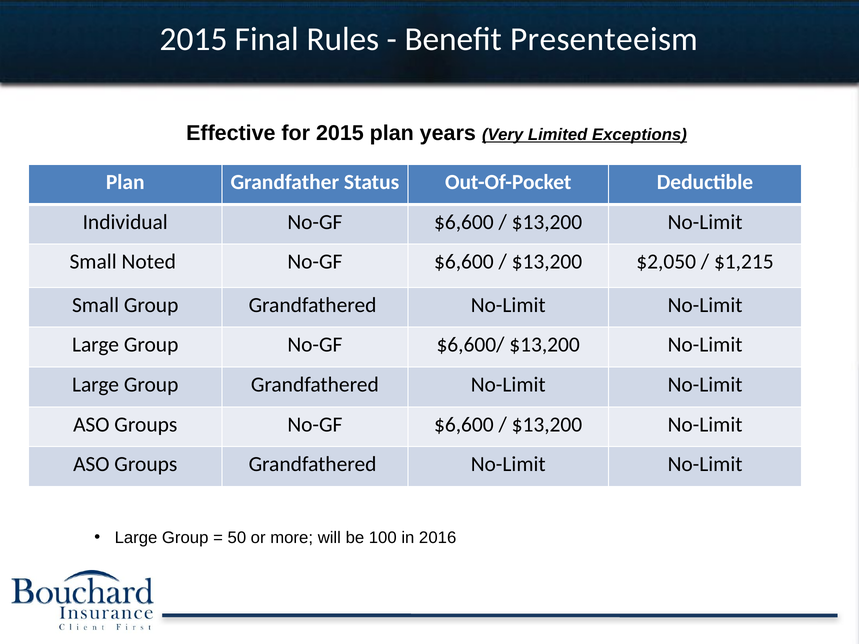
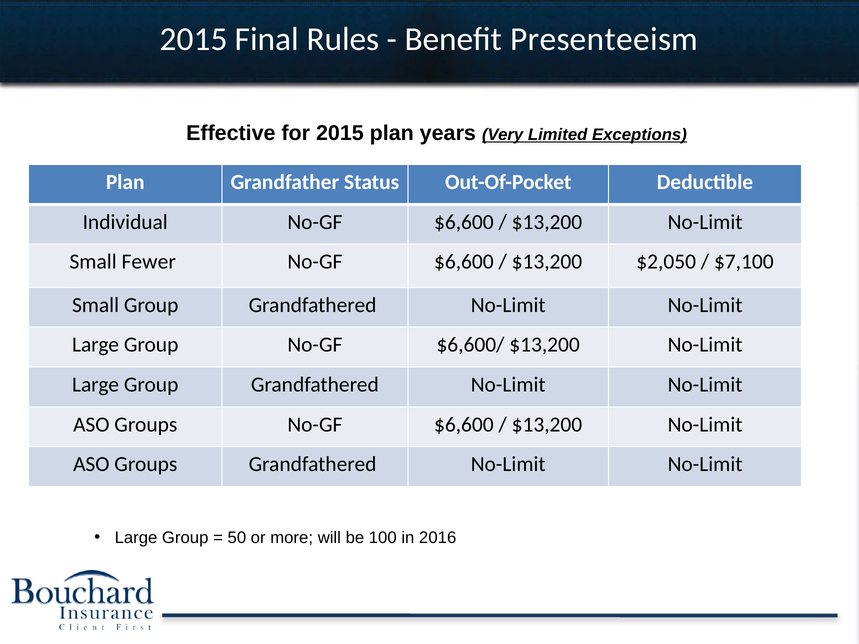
Noted: Noted -> Fewer (149, 262)
$1,215: $1,215 -> $7,100 (744, 262)
